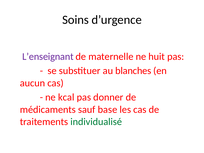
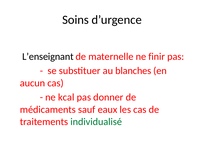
L’enseignant colour: purple -> black (48, 56)
huit: huit -> finir (157, 56)
base: base -> eaux (108, 110)
